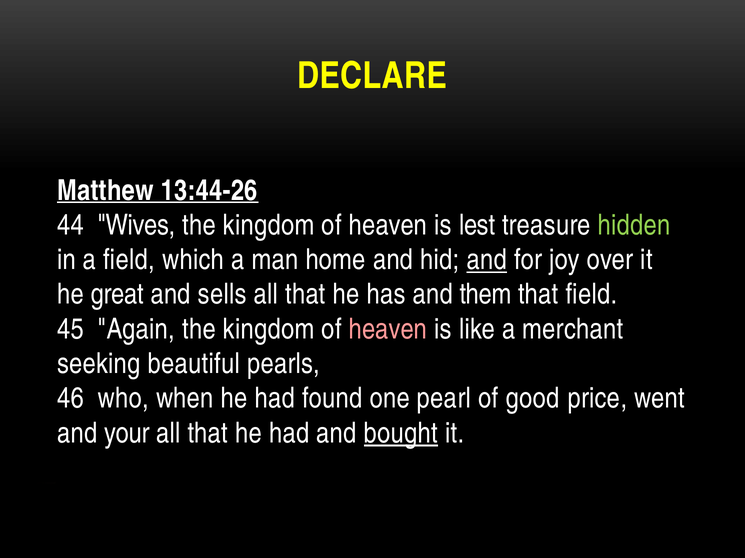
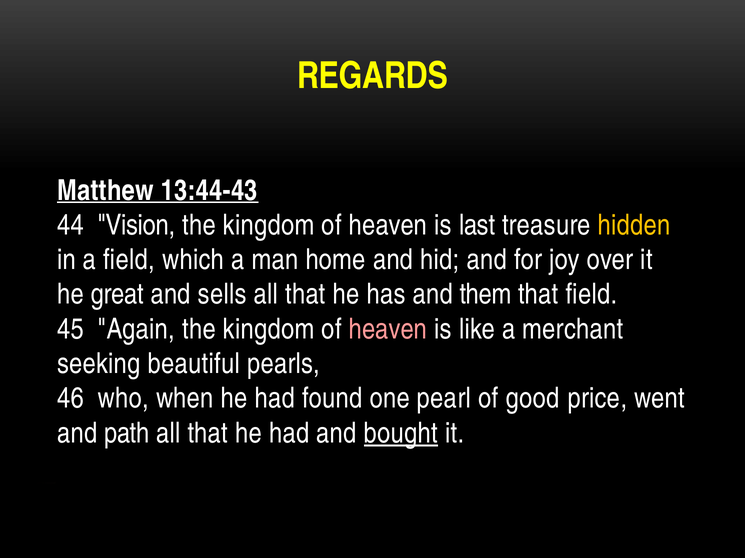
DECLARE: DECLARE -> REGARDS (373, 76)
13:44-26: 13:44-26 -> 13:44-43 (209, 191)
Wives: Wives -> Vision (136, 225)
lest: lest -> last (477, 225)
hidden colour: light green -> yellow (634, 225)
and underline: present -> none (487, 260)
your: your -> path (127, 434)
